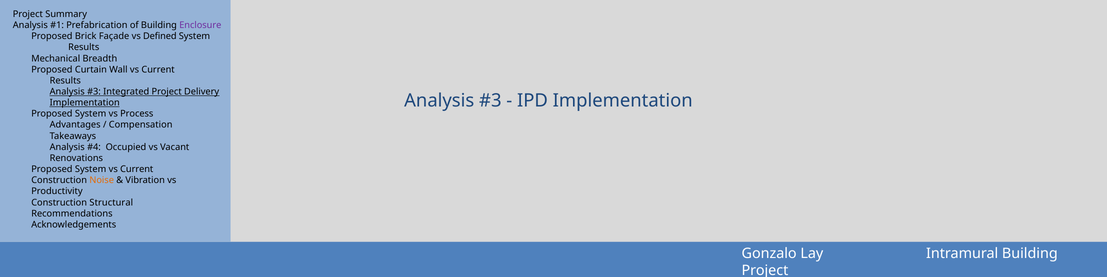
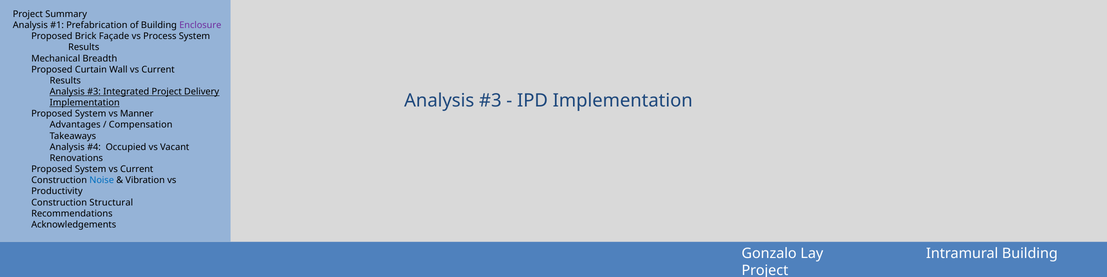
Defined: Defined -> Process (160, 36)
Process: Process -> Manner (137, 114)
Noise colour: orange -> blue (102, 180)
